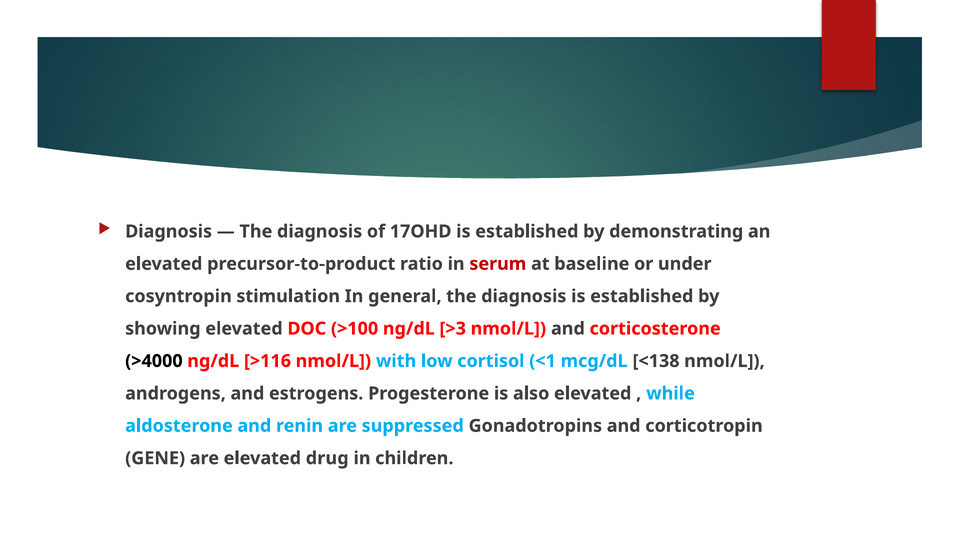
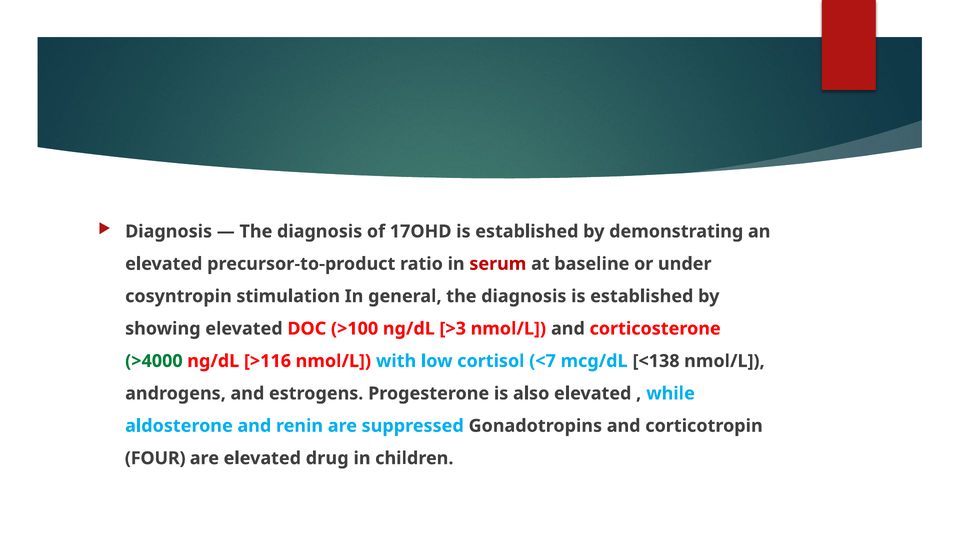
>4000 colour: black -> green (154, 361)
<1: <1 -> <7 (543, 361)
GENE: GENE -> FOUR (155, 458)
